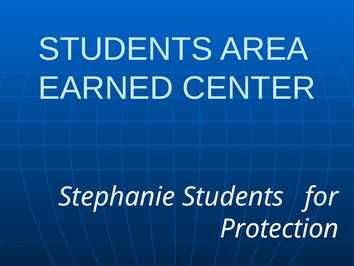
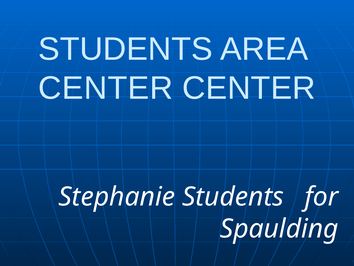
EARNED: EARNED -> CENTER (106, 88)
Protection: Protection -> Spaulding (279, 228)
